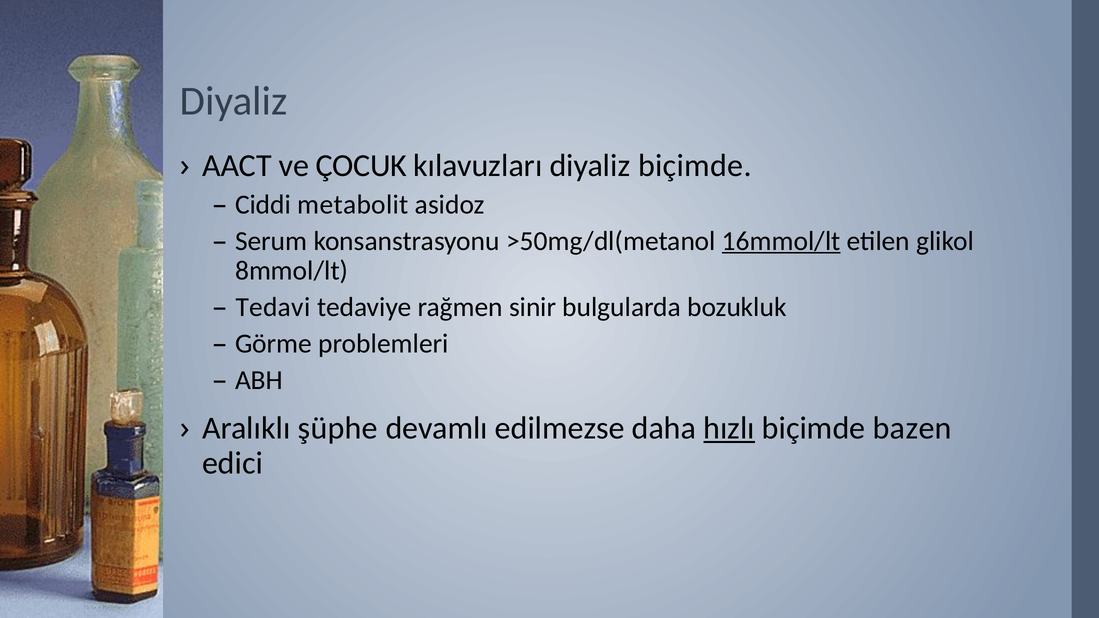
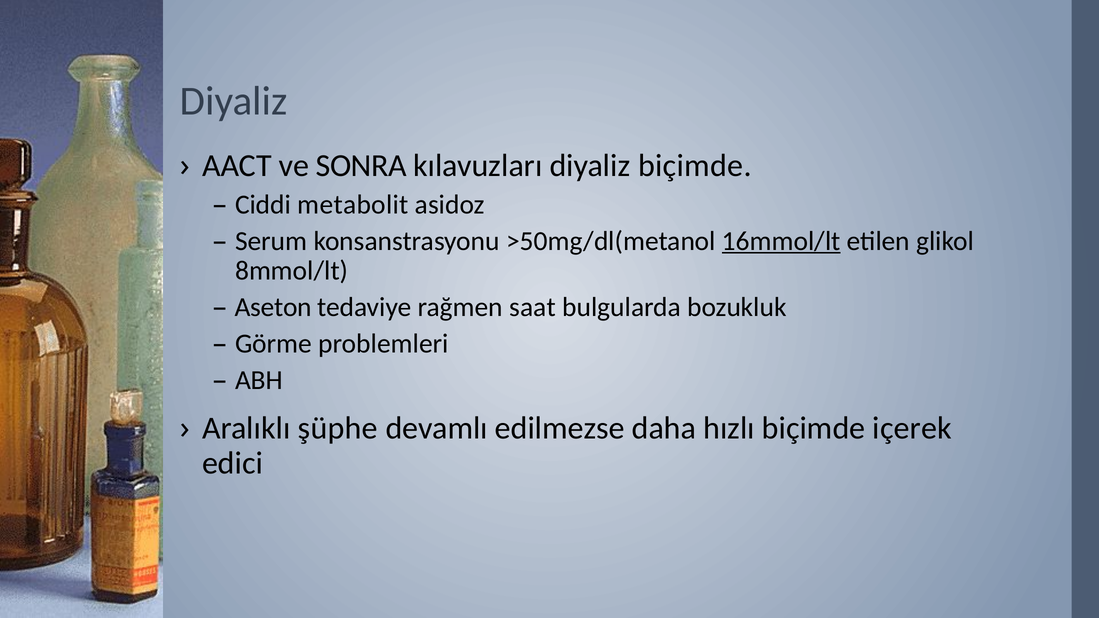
ÇOCUK: ÇOCUK -> SONRA (361, 166)
Tedavi: Tedavi -> Aseton (273, 307)
sinir: sinir -> saat (533, 307)
hızlı underline: present -> none (729, 429)
bazen: bazen -> içerek (912, 429)
